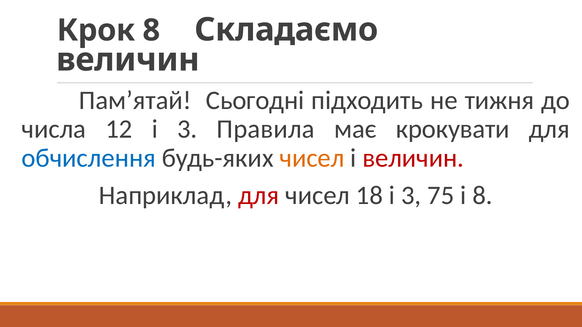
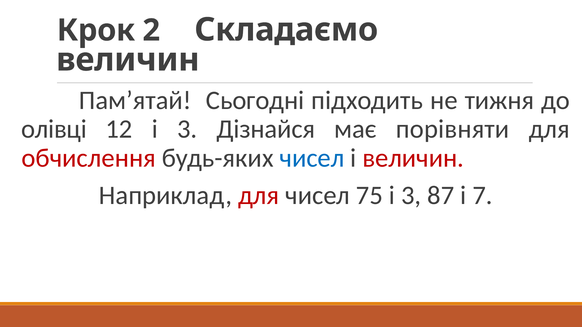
Крок 8: 8 -> 2 (151, 30)
числа: числа -> олівці (54, 129)
Правила: Правила -> Дізнайся (266, 129)
крокувати: крокувати -> порівняти (453, 129)
обчислення colour: blue -> red (89, 158)
чисел colour: orange -> blue (312, 158)
18: 18 -> 75 (369, 196)
75: 75 -> 87 (441, 196)
і 8: 8 -> 7 (483, 196)
